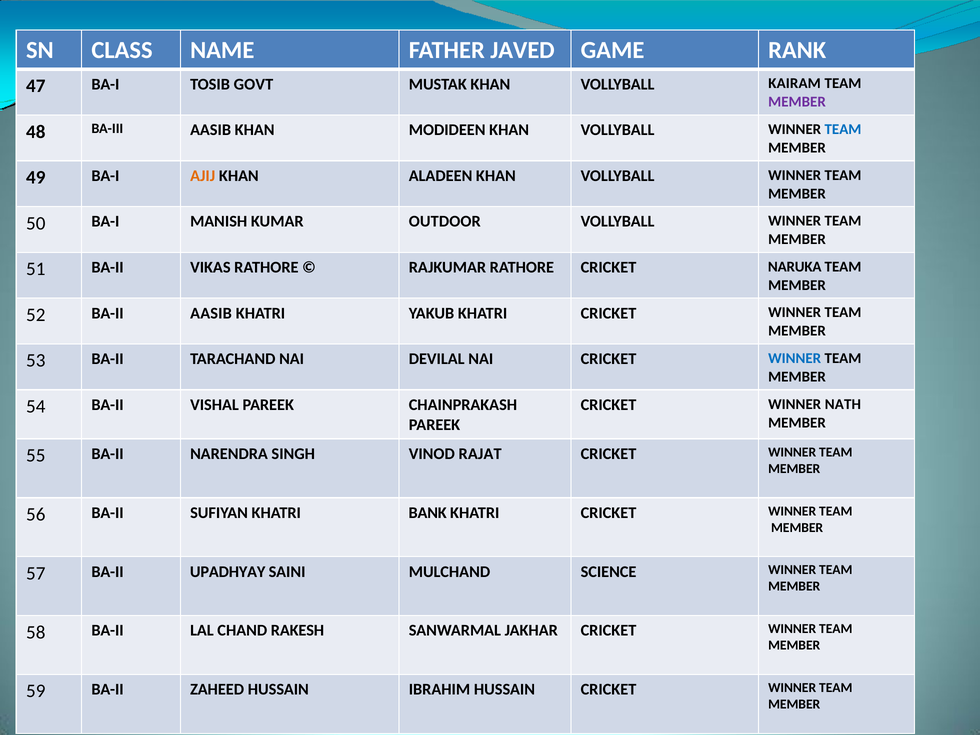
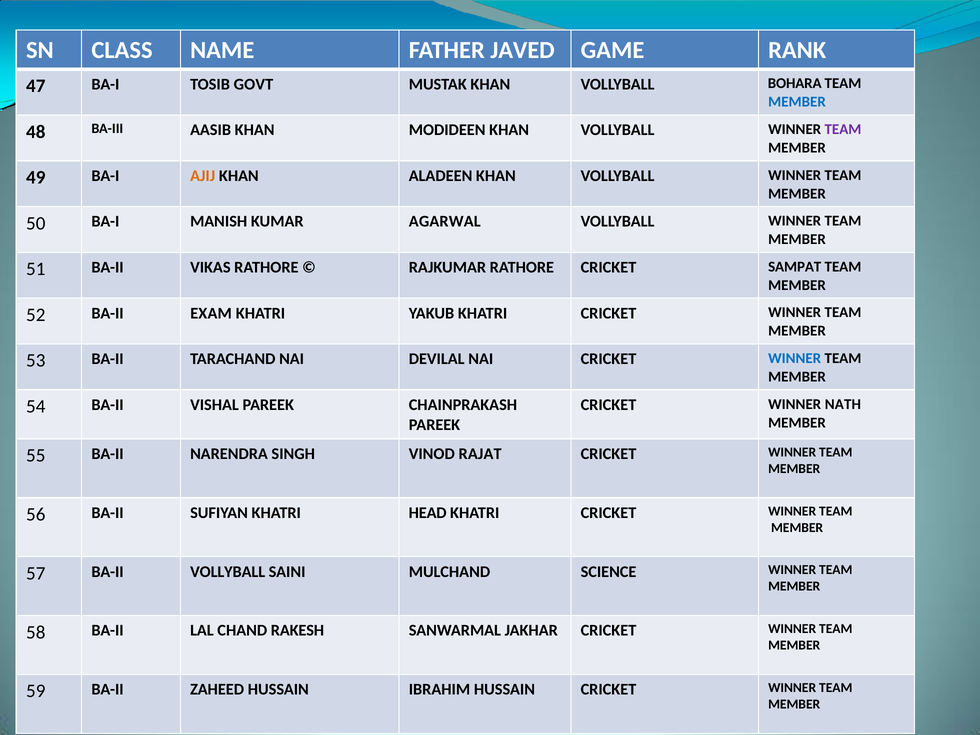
KAIRAM: KAIRAM -> BOHARA (795, 84)
MEMBER colour: purple -> blue (797, 102)
TEAM colour: blue -> purple (843, 129)
OUTDOOR: OUTDOOR -> AGARWAL (445, 222)
NARUKA: NARUKA -> SAMPAT (795, 267)
BA-II AASIB: AASIB -> EXAM (211, 313)
BANK: BANK -> HEAD (428, 513)
BA-II UPADHYAY: UPADHYAY -> VOLLYBALL (228, 572)
